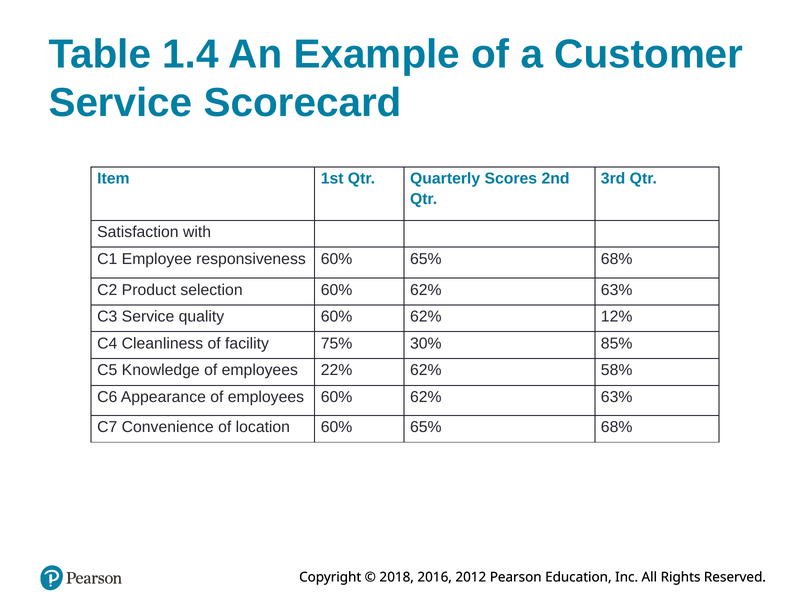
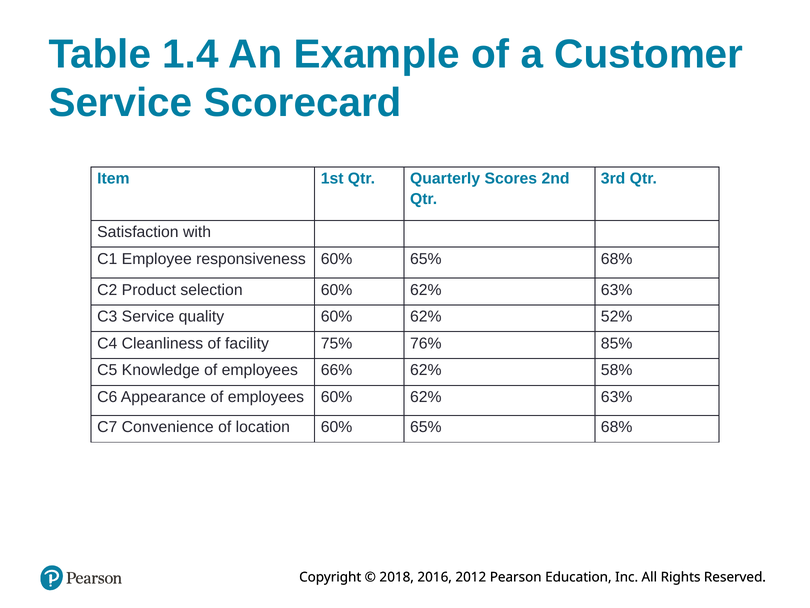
12%: 12% -> 52% (617, 316)
30%: 30% -> 76% (426, 343)
22%: 22% -> 66% (337, 370)
